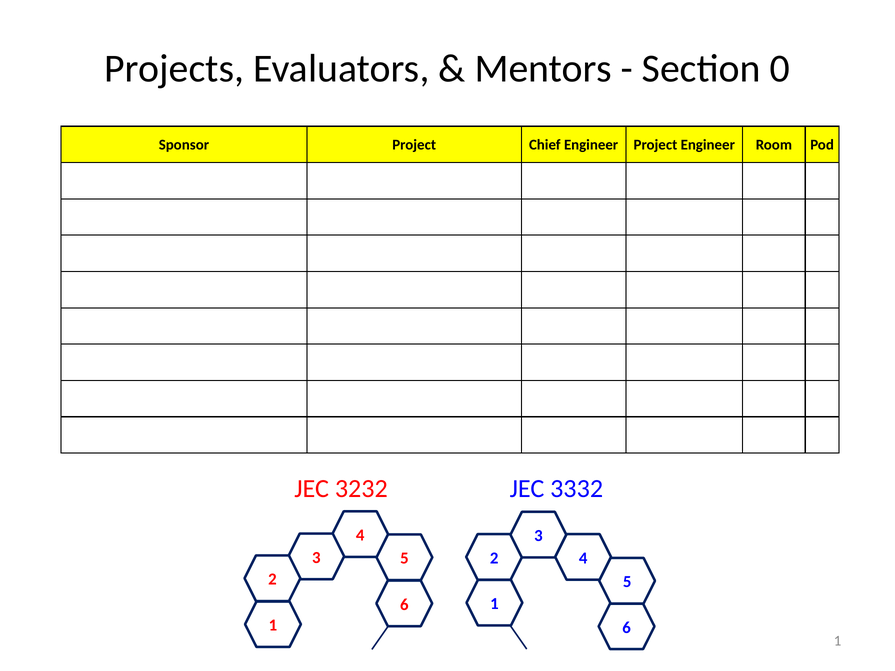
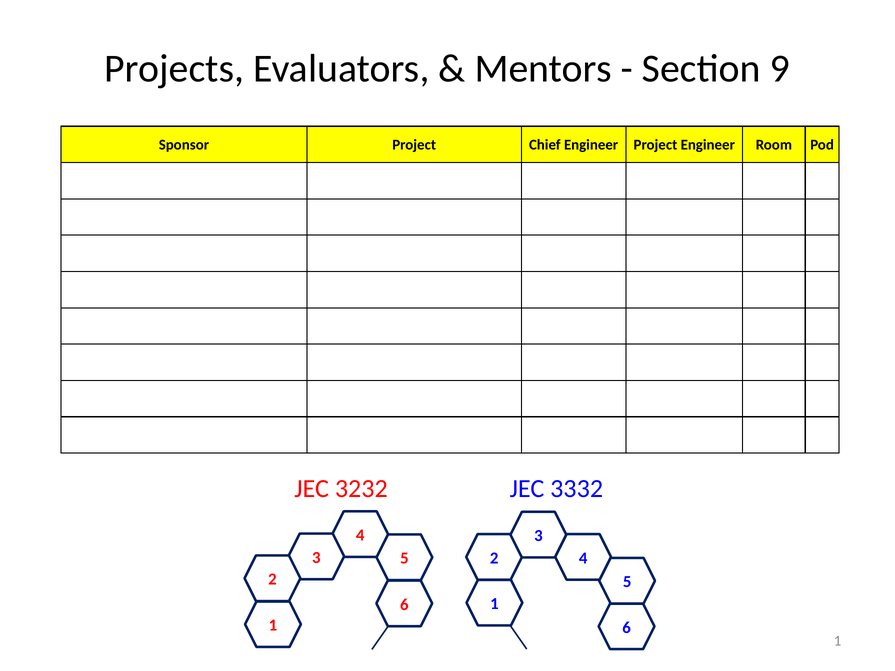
0: 0 -> 9 (780, 68)
